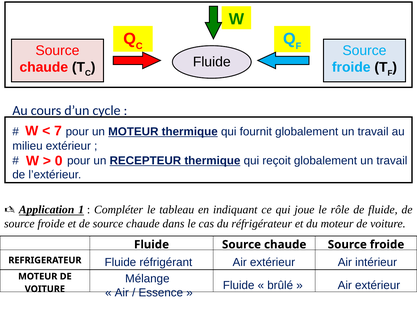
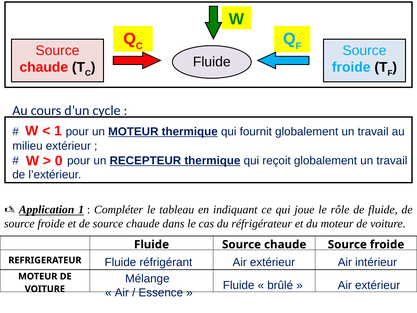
7: 7 -> 1 (58, 131)
